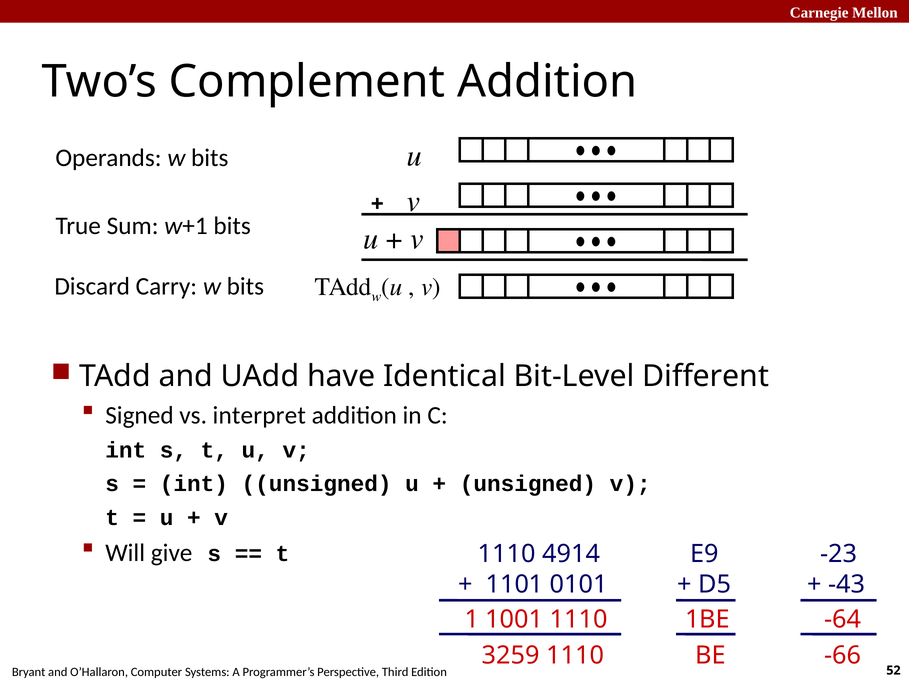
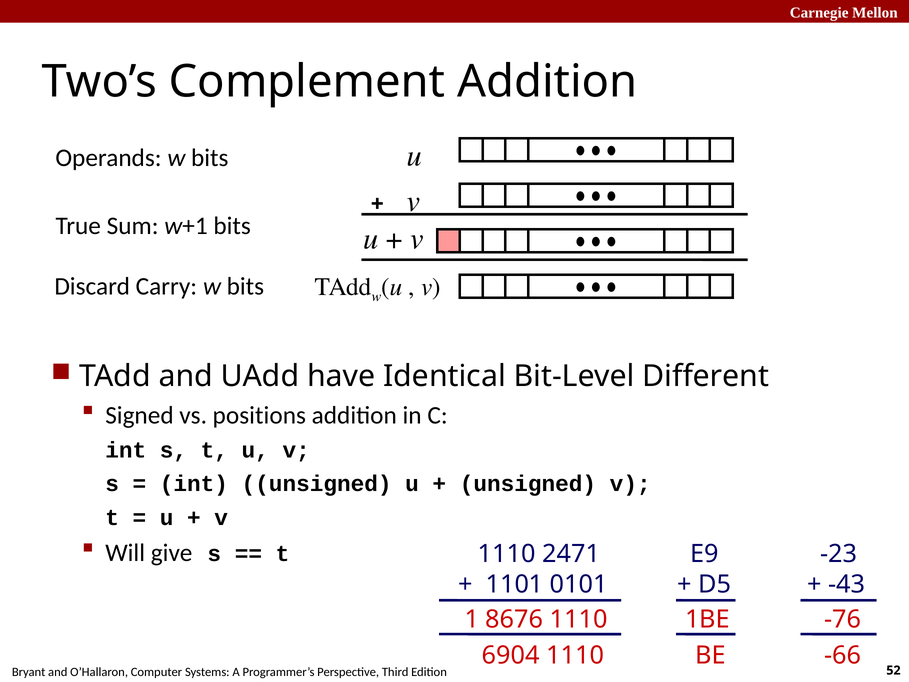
interpret: interpret -> positions (259, 415)
4914: 4914 -> 2471 (571, 554)
1001: 1001 -> 8676 (514, 619)
-64: -64 -> -76 (843, 619)
3259: 3259 -> 6904 (511, 655)
